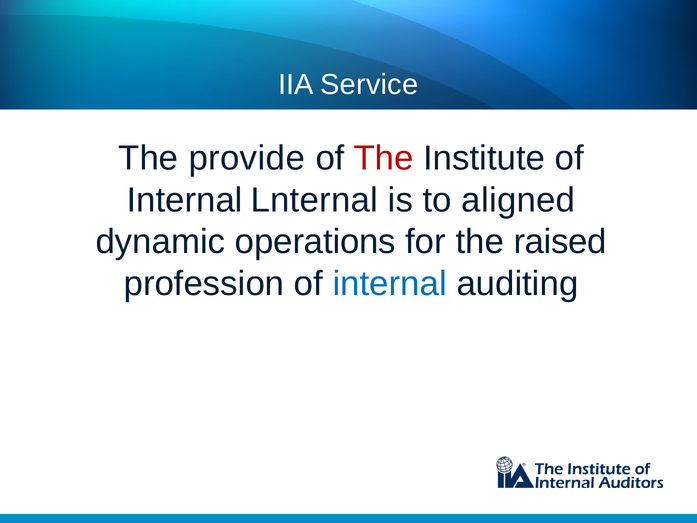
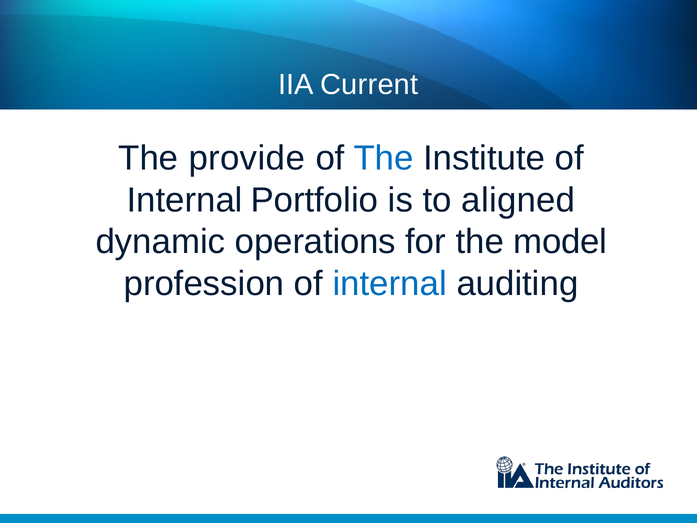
Service: Service -> Current (369, 85)
The colour: red -> blue (384, 158)
Lnternal: Lnternal -> Portfolio (314, 200)
raised: raised -> model (560, 242)
